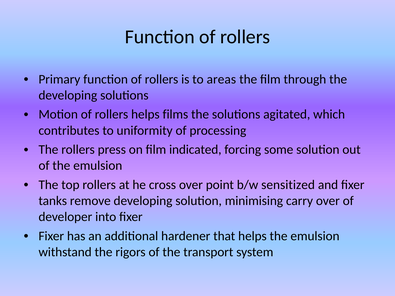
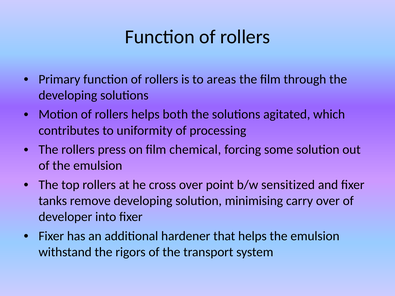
films: films -> both (175, 114)
indicated: indicated -> chemical (195, 150)
